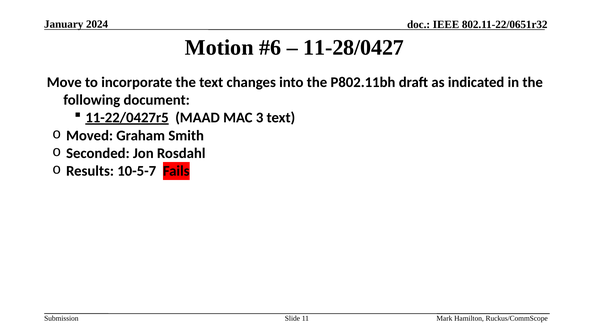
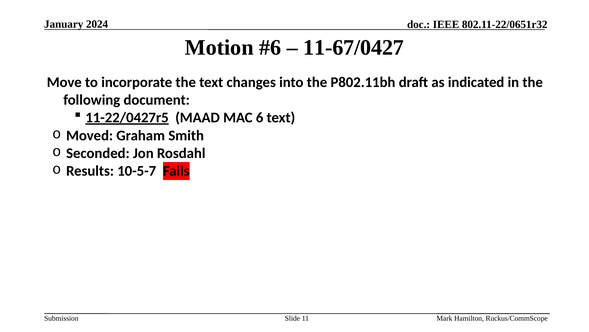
11-28/0427: 11-28/0427 -> 11-67/0427 (354, 48)
3: 3 -> 6 (260, 117)
